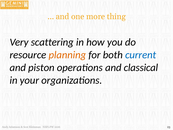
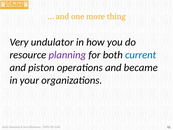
scattering: scattering -> undulator (52, 42)
planning colour: orange -> purple (67, 55)
classical: classical -> became (141, 67)
